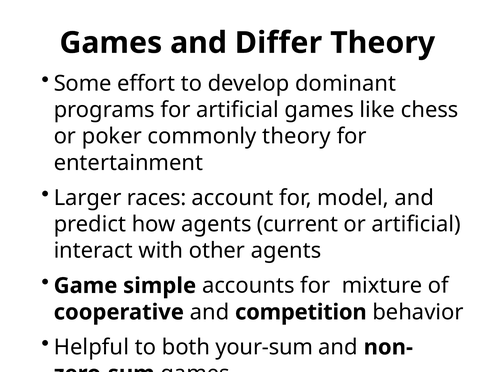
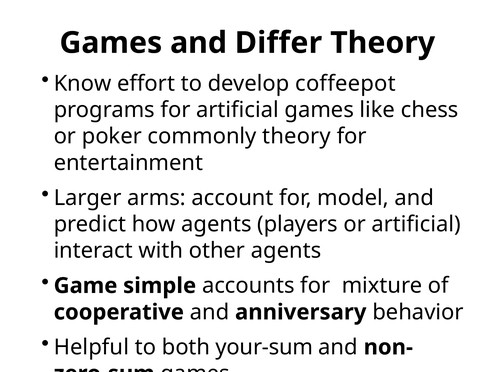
Some: Some -> Know (83, 83)
dominant: dominant -> coffeepot (345, 83)
races: races -> arms (157, 197)
current: current -> players (298, 224)
competition: competition -> anniversary (301, 312)
